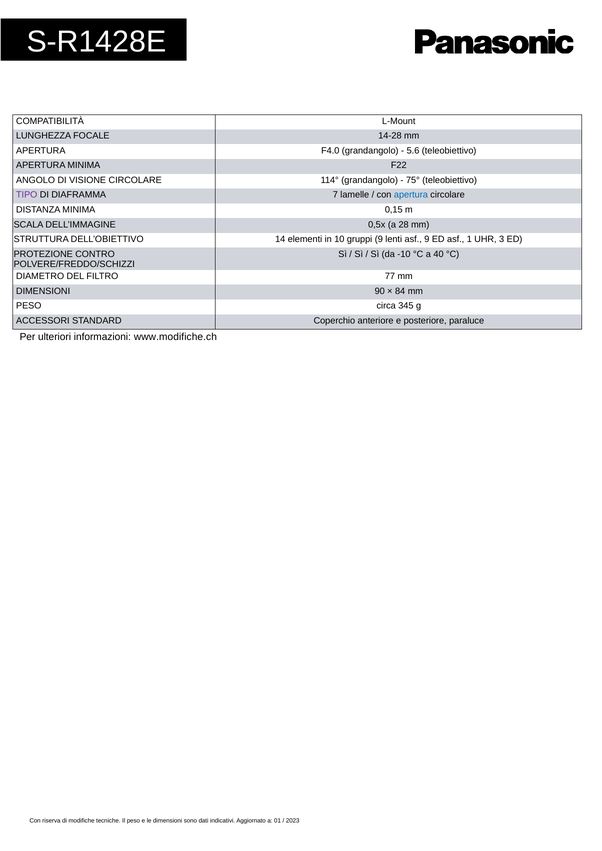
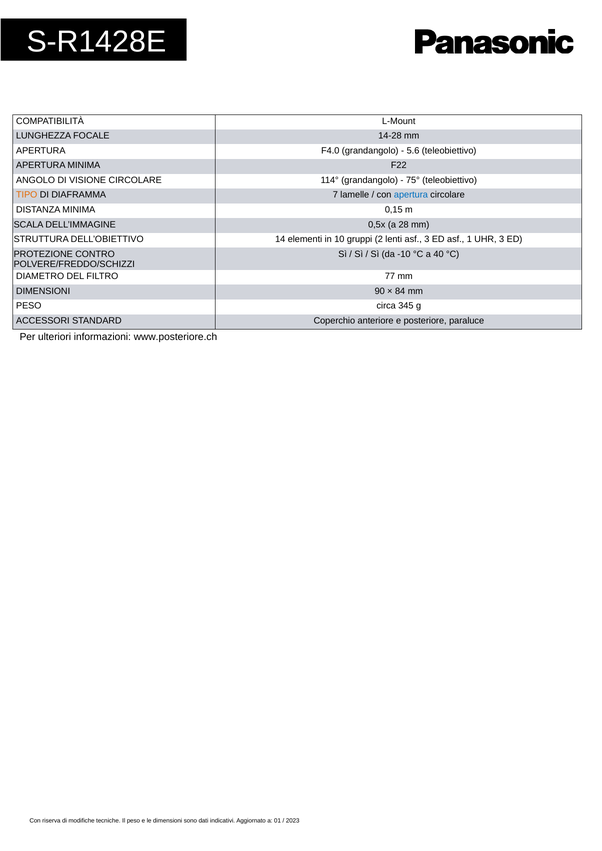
TIPO colour: purple -> orange (27, 195)
gruppi 9: 9 -> 2 (379, 239)
asf 9: 9 -> 3 (427, 239)
www.modifiche.ch: www.modifiche.ch -> www.posteriore.ch (175, 337)
